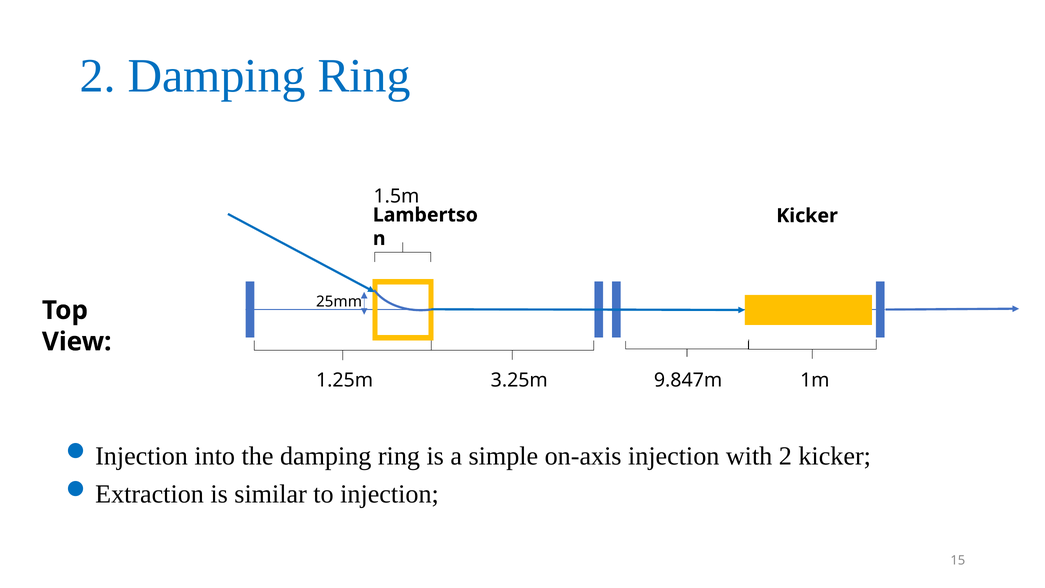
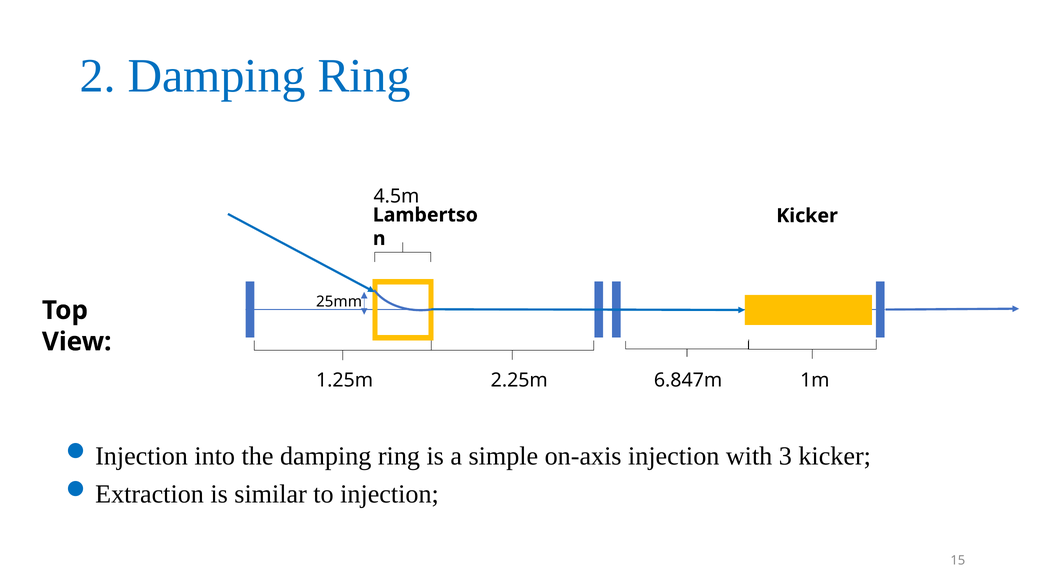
1.5m: 1.5m -> 4.5m (396, 196)
3.25m: 3.25m -> 2.25m (519, 380)
9.847m: 9.847m -> 6.847m (688, 380)
with 2: 2 -> 3 (785, 456)
